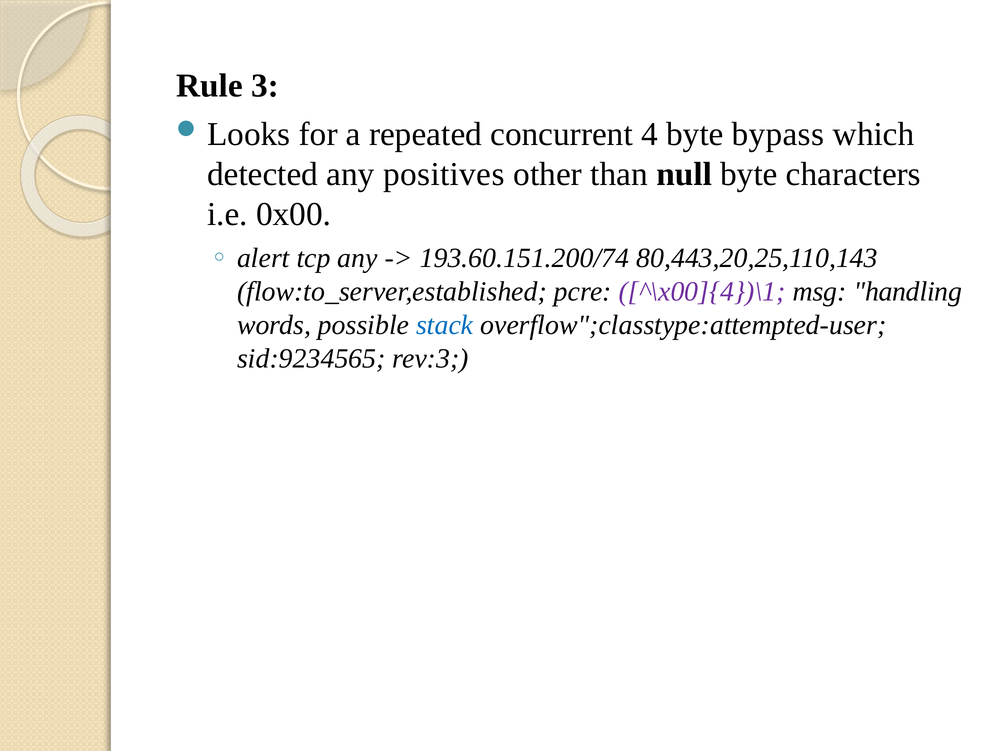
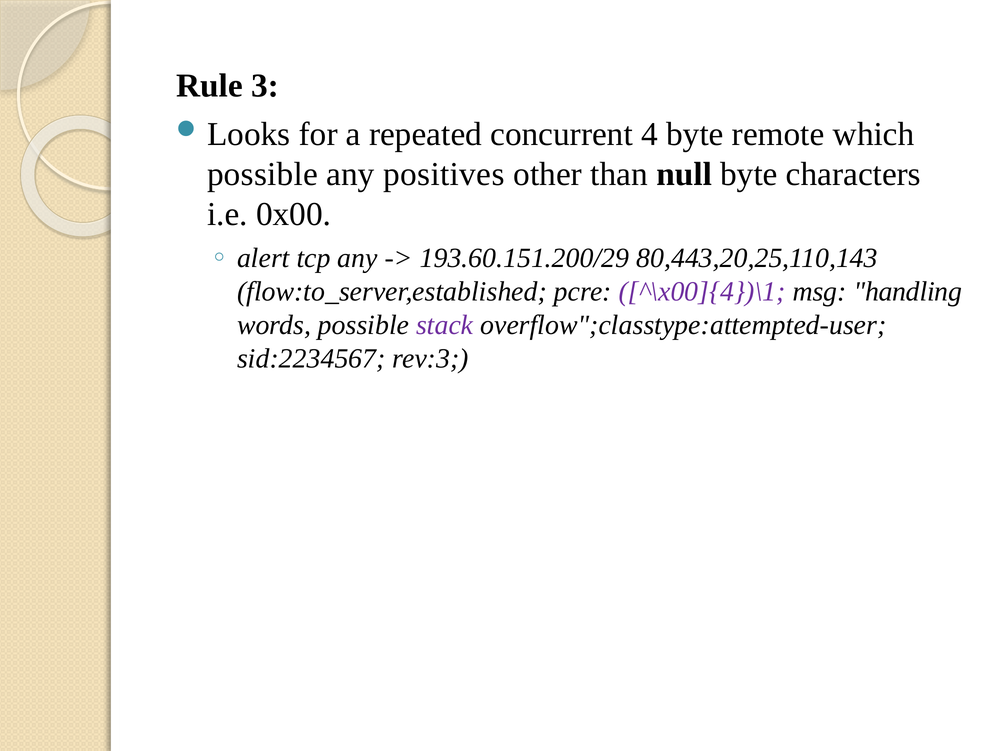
bypass: bypass -> remote (778, 134)
detected: detected -> possible (262, 174)
193.60.151.200/74: 193.60.151.200/74 -> 193.60.151.200/29 (524, 258)
stack colour: blue -> purple (445, 325)
sid:9234565: sid:9234565 -> sid:2234567 (311, 358)
